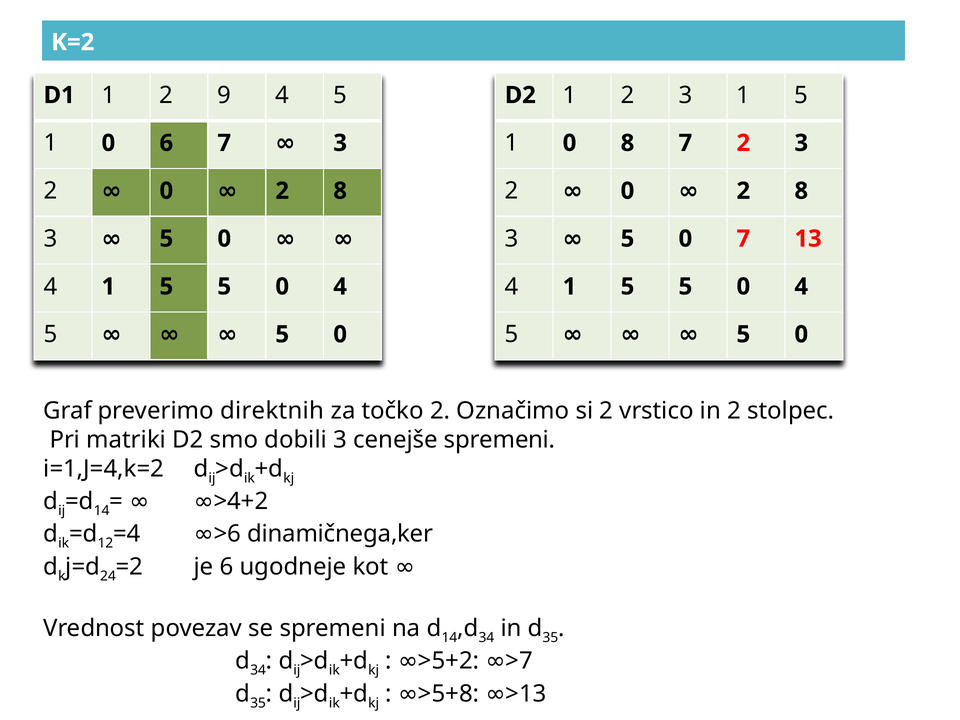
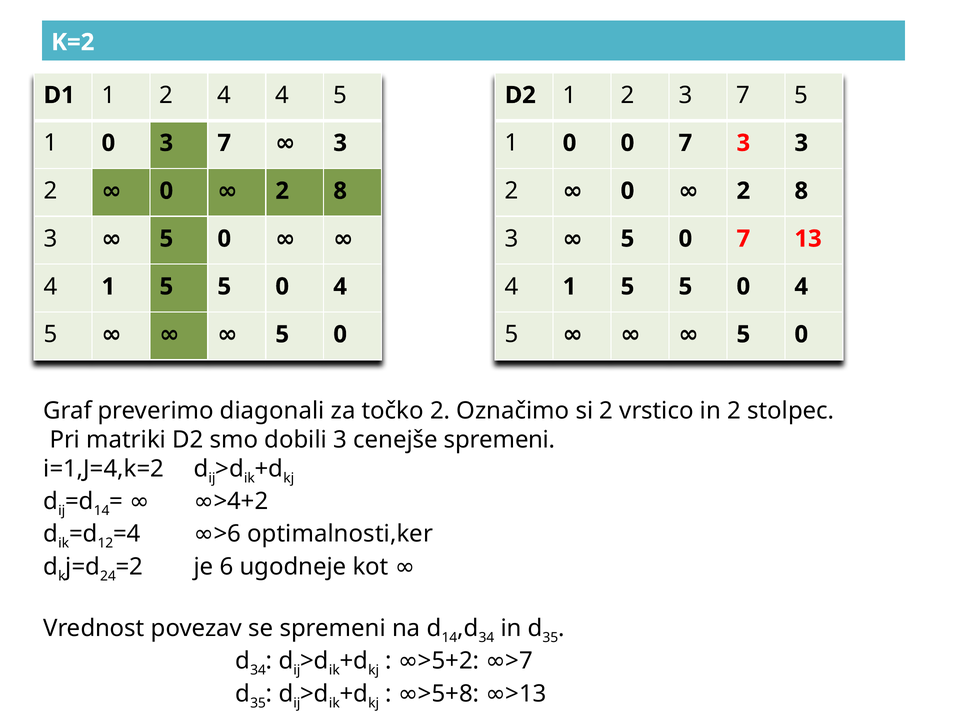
2 9: 9 -> 4 (224, 95)
2 3 1: 1 -> 7 (743, 95)
0 6: 6 -> 3 (166, 143)
0 8: 8 -> 0 (627, 143)
7 2: 2 -> 3 (743, 143)
direktnih: direktnih -> diagonali (272, 411)
dinamičnega,ker: dinamičnega,ker -> optimalnosti,ker (340, 534)
